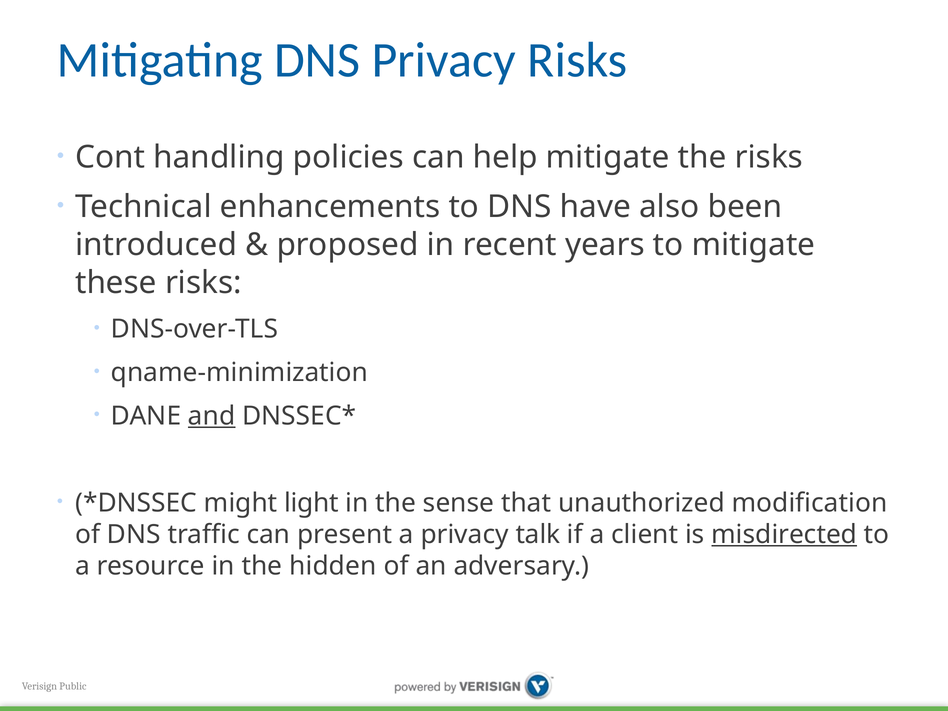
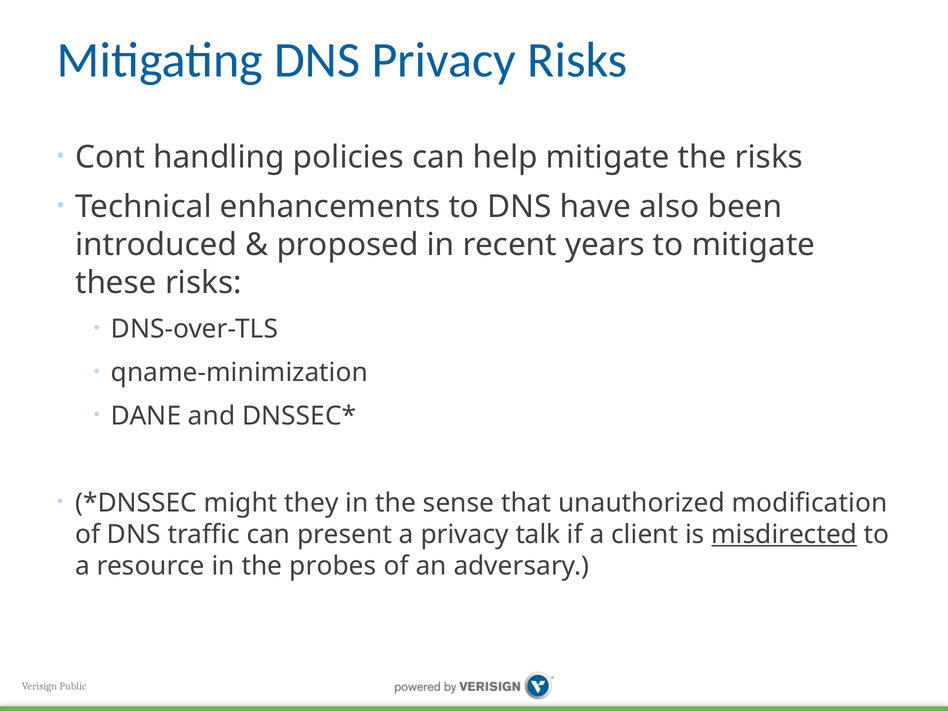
and underline: present -> none (212, 416)
light: light -> they (311, 503)
hidden: hidden -> probes (333, 566)
